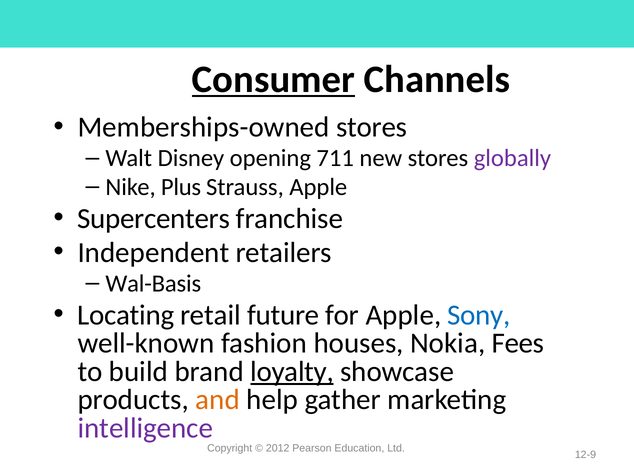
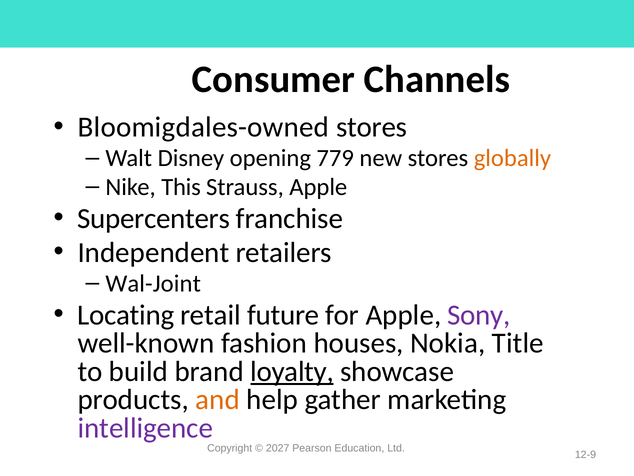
Consumer underline: present -> none (274, 79)
Memberships-owned: Memberships-owned -> Bloomigdales-owned (203, 127)
711: 711 -> 779 (335, 158)
globally colour: purple -> orange (512, 158)
Plus: Plus -> This (181, 187)
Wal-Basis: Wal-Basis -> Wal-Joint (153, 283)
Sony colour: blue -> purple (479, 315)
Fees: Fees -> Title (518, 343)
2012: 2012 -> 2027 (278, 448)
